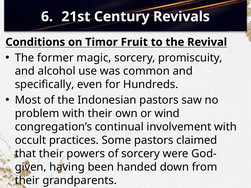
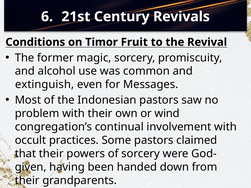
specifically: specifically -> extinguish (45, 85)
Hundreds: Hundreds -> Messages (151, 85)
